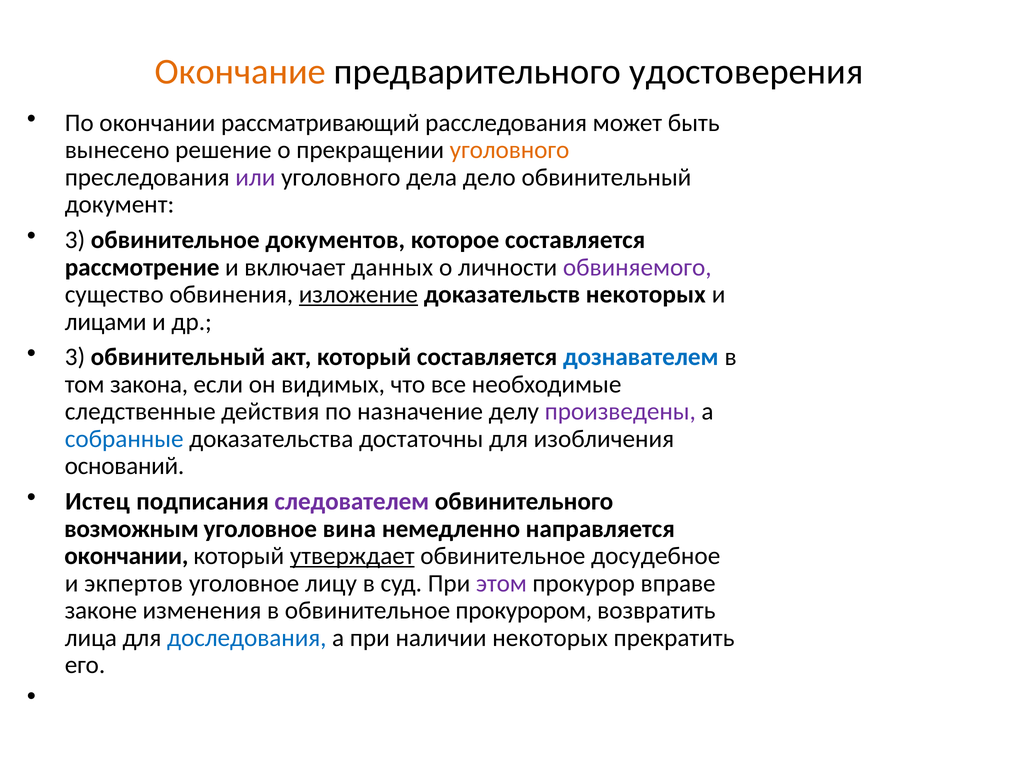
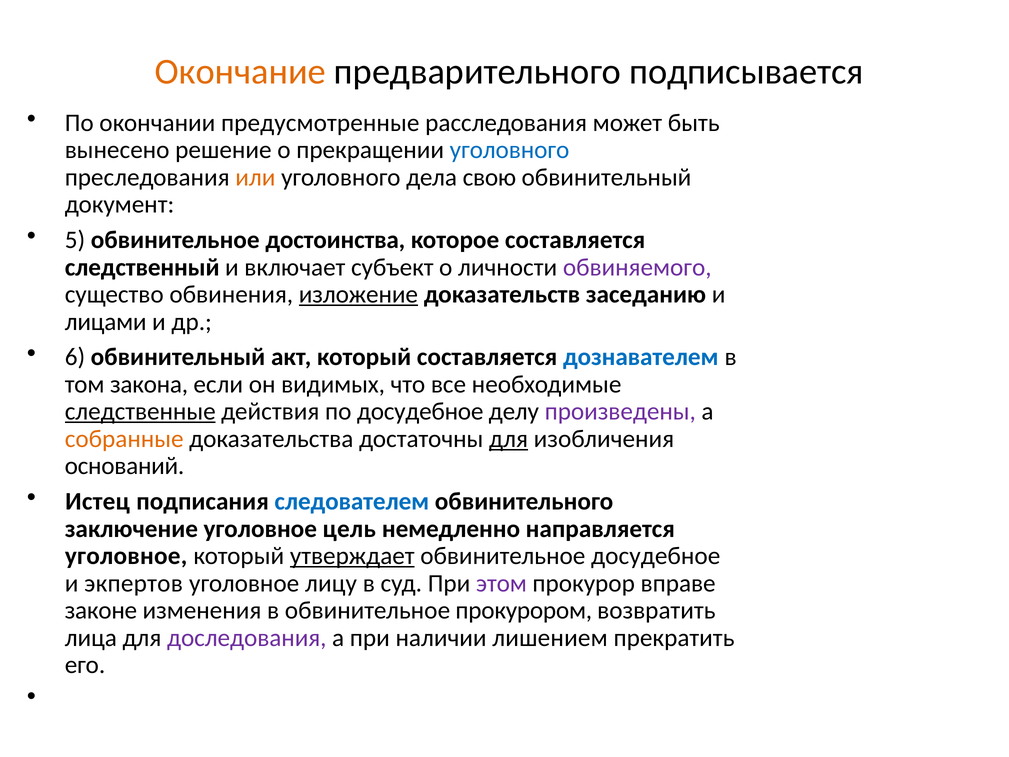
удостоверения: удостоверения -> подписывается (746, 71)
рассматривающий: рассматривающий -> предусмотренные (320, 123)
уголовного colour: orange -> blue (510, 150)
или colour: purple -> orange (255, 177)
дело: дело -> свою (489, 177)
3: 3 -> 5 (75, 240)
документов: документов -> достоинства (335, 240)
рассмотрение: рассмотрение -> следственный (142, 267)
данных: данных -> субъект (392, 267)
доказательств некоторых: некоторых -> заседанию (646, 294)
3: 3 -> 6 (75, 357)
следственные underline: none -> present (140, 411)
по назначение: назначение -> досудебное (420, 411)
собранные colour: blue -> orange (124, 439)
для underline: none -> present (509, 439)
следователем colour: purple -> blue (352, 501)
возможным: возможным -> заключение (131, 529)
вина: вина -> цель (349, 529)
окончании: окончании -> уголовное (126, 556)
доследования colour: blue -> purple (247, 638)
наличии некоторых: некоторых -> лишением (550, 638)
